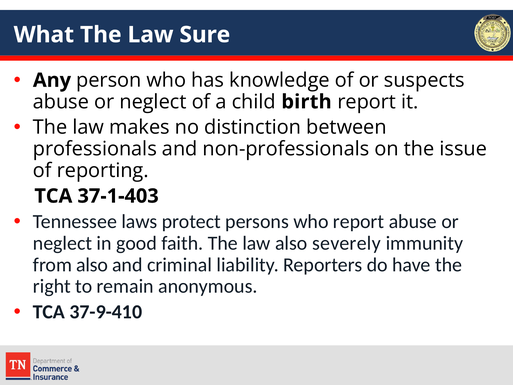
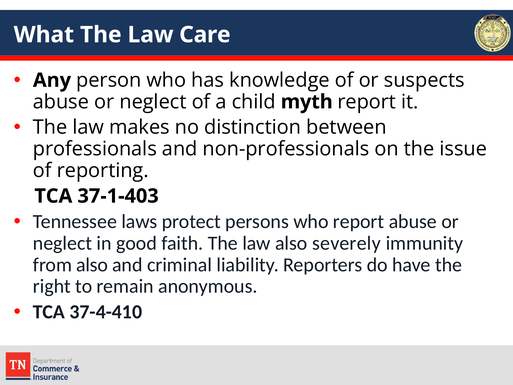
Sure: Sure -> Care (205, 35)
birth: birth -> myth (307, 102)
37-9-410: 37-9-410 -> 37-4-410 (106, 312)
